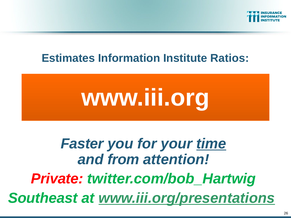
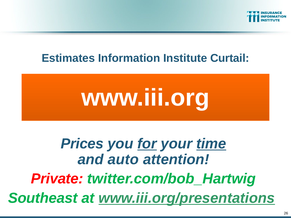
Ratios: Ratios -> Curtail (230, 58)
Faster: Faster -> Prices (82, 144)
for underline: none -> present (147, 144)
from: from -> auto (123, 160)
